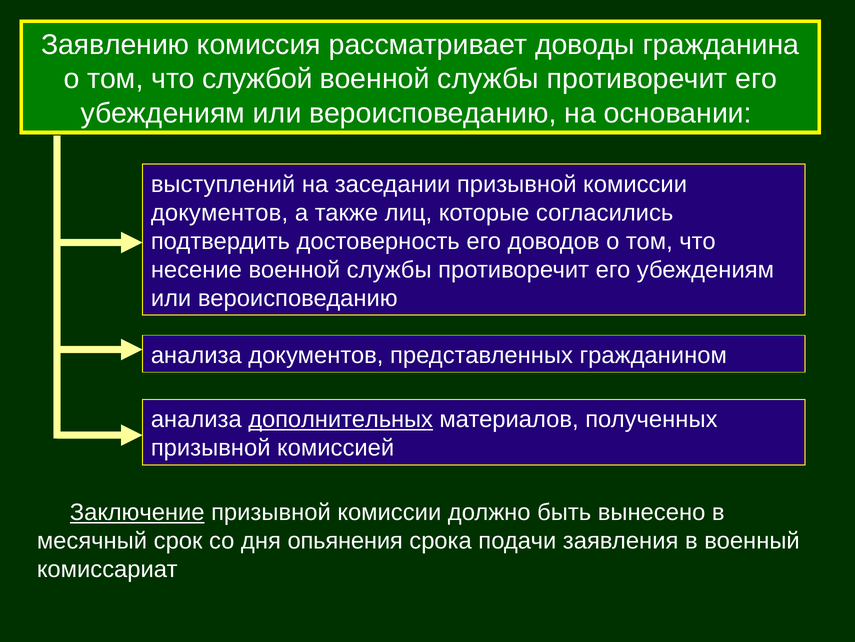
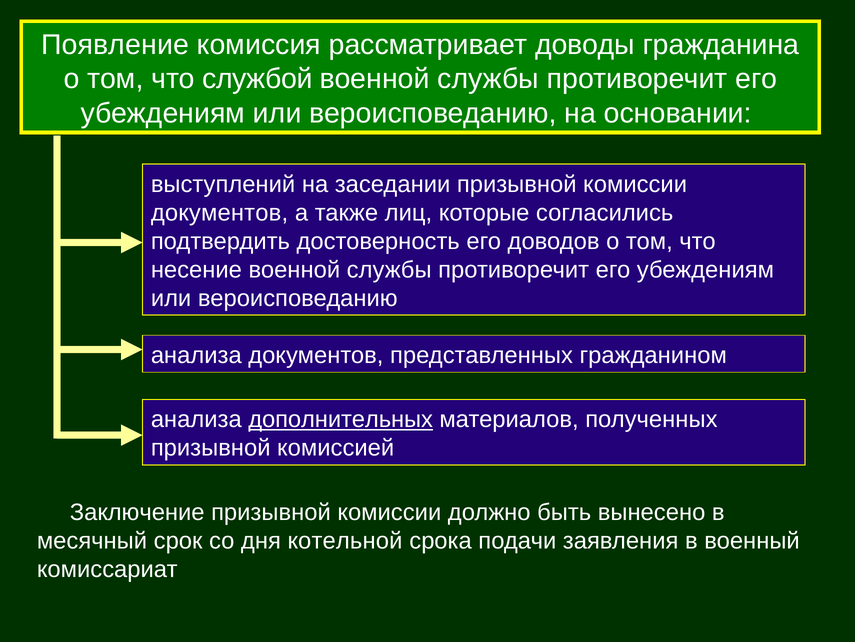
Заявлению: Заявлению -> Появление (115, 45)
Заключение underline: present -> none (137, 512)
опьянения: опьянения -> котельной (345, 540)
